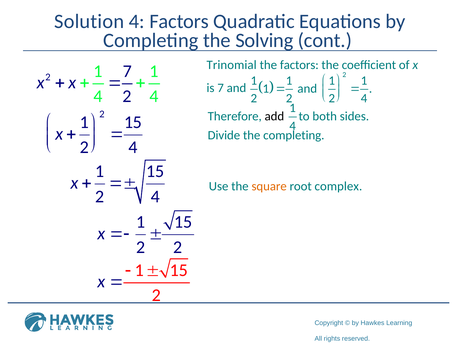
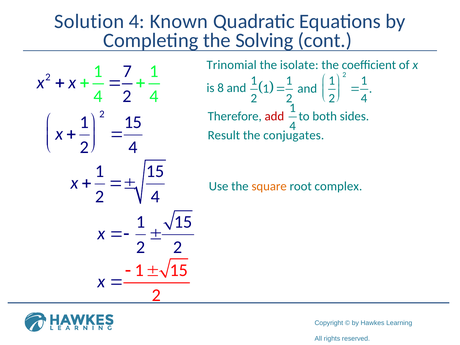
4 Factors: Factors -> Known (179, 21)
the factors: factors -> isolate (299, 65)
is 7: 7 -> 8 (221, 88)
add colour: black -> red (274, 116)
Divide: Divide -> Result (224, 135)
the completing: completing -> conjugates (294, 135)
